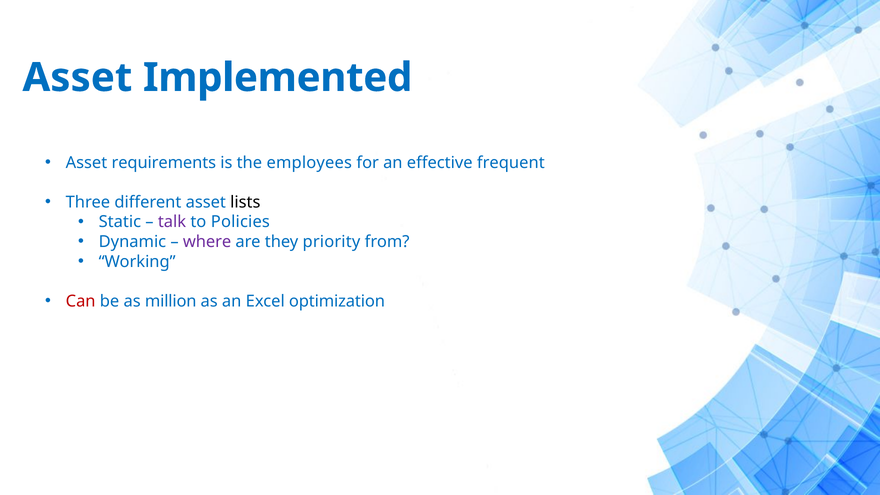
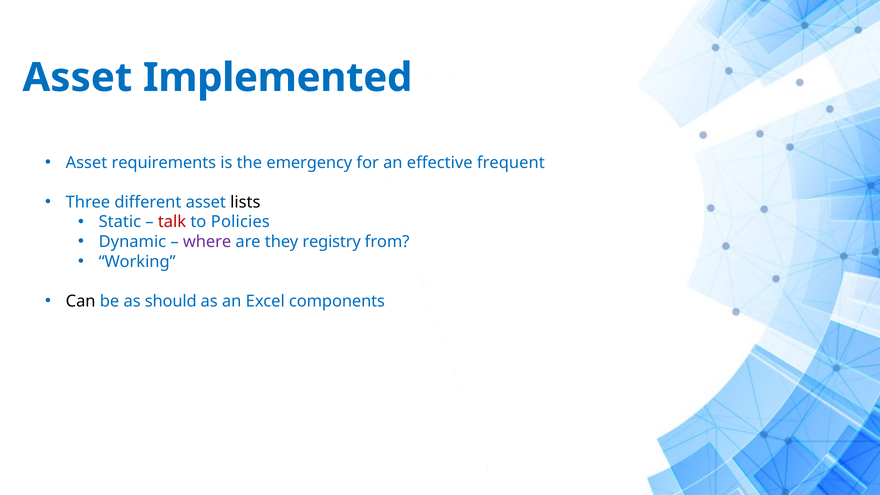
employees: employees -> emergency (309, 163)
talk colour: purple -> red (172, 222)
priority: priority -> registry (332, 242)
Can colour: red -> black (81, 301)
million: million -> should (171, 301)
optimization: optimization -> components (337, 301)
